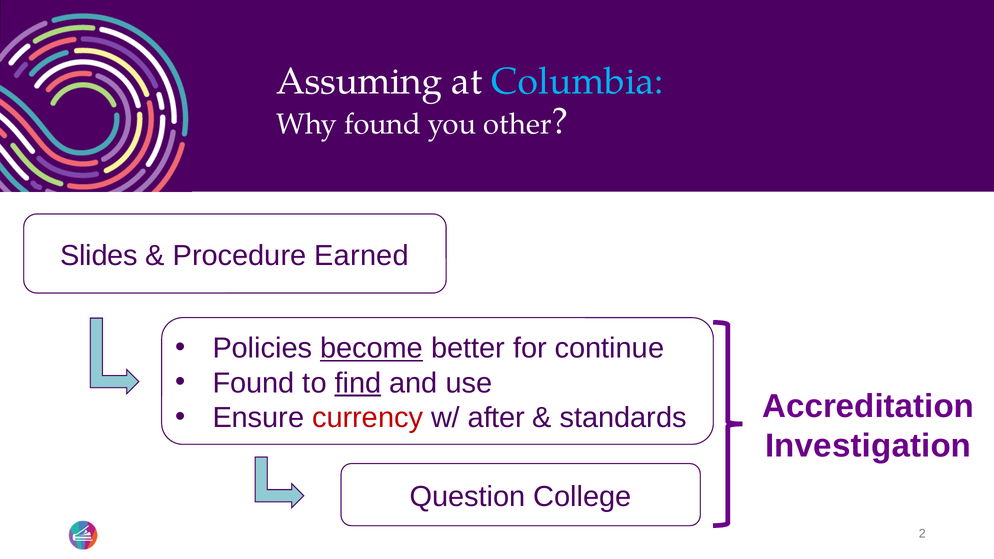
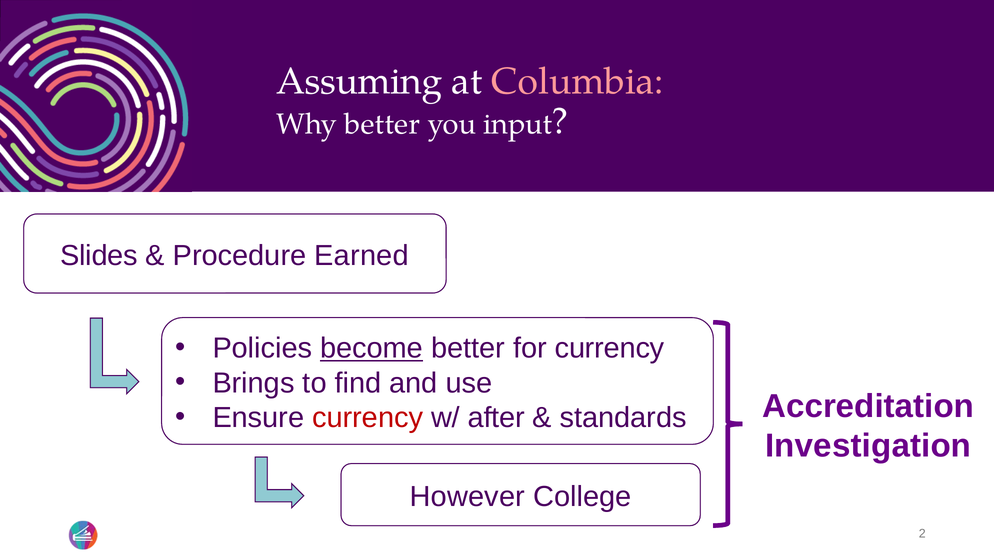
Columbia colour: light blue -> pink (578, 81)
Why found: found -> better (382, 124)
other: other -> input (518, 124)
for continue: continue -> currency (610, 348)
Found: Found -> Brings (254, 383)
find underline: present -> none (358, 383)
Question: Question -> However (467, 497)
